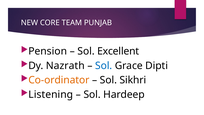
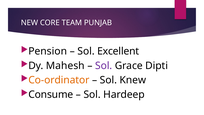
Nazrath: Nazrath -> Mahesh (65, 66)
Sol colour: blue -> purple (104, 66)
Sikhri: Sikhri -> Knew (133, 80)
Listening: Listening -> Consume (51, 94)
